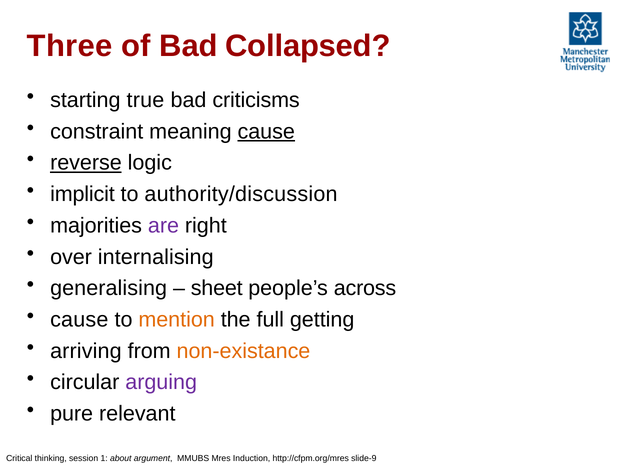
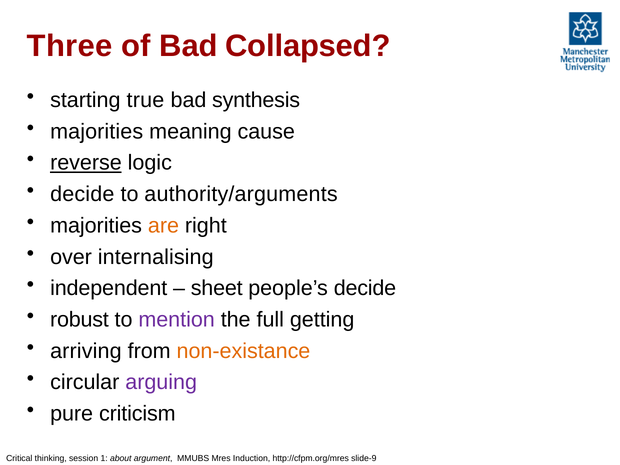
criticisms: criticisms -> synthesis (256, 100)
constraint: constraint -> majorities (97, 132)
cause underline: present -> none (266, 132)
implicit: implicit -> decide (82, 194)
authority/discussion: authority/discussion -> authority/arguments (241, 194)
are colour: purple -> orange (163, 226)
generalising: generalising -> independent (109, 288)
people’s across: across -> decide (365, 288)
cause: cause -> robust (79, 320)
mention colour: orange -> purple (177, 320)
relevant: relevant -> criticism (137, 414)
